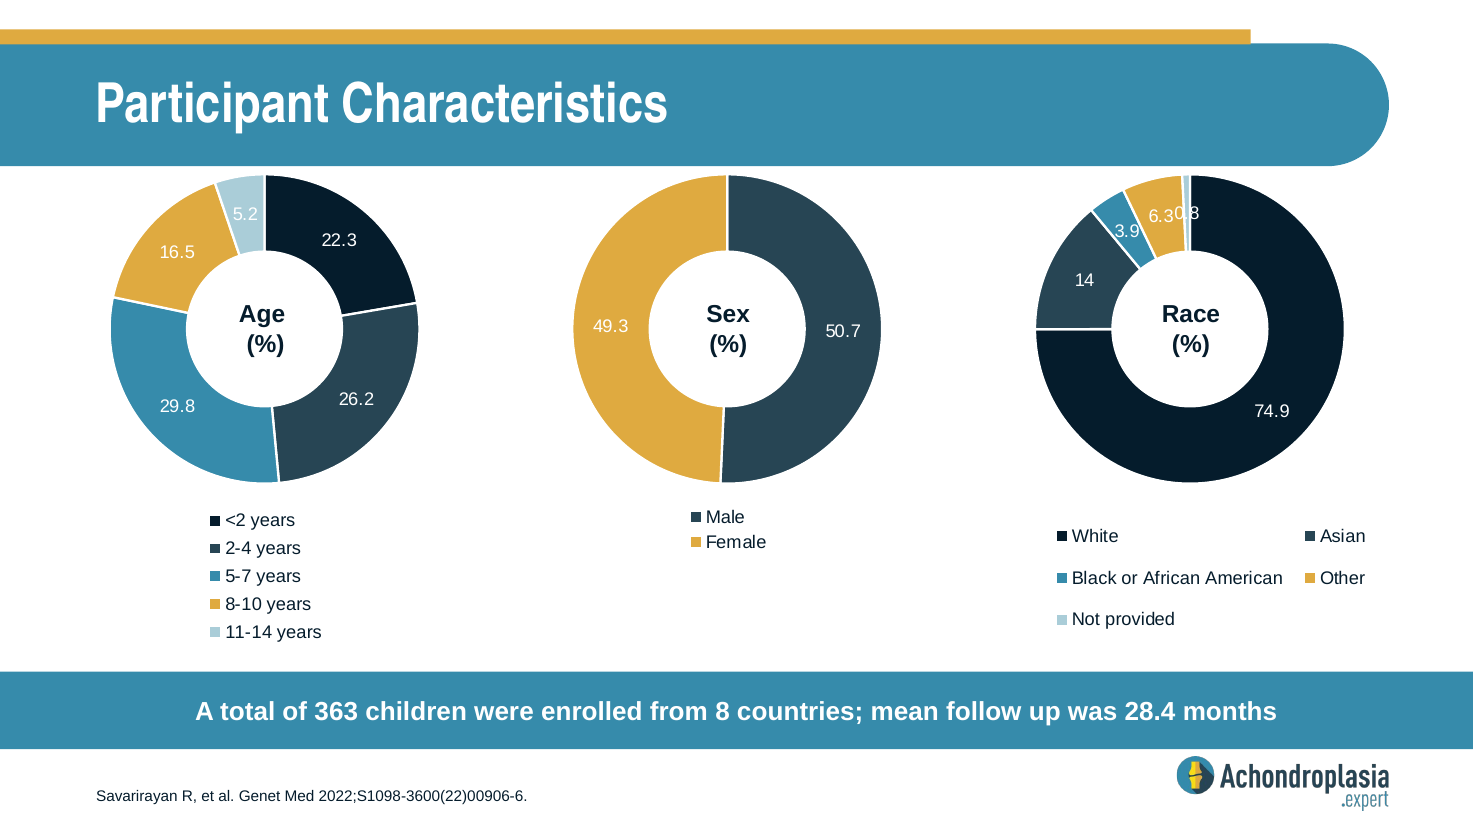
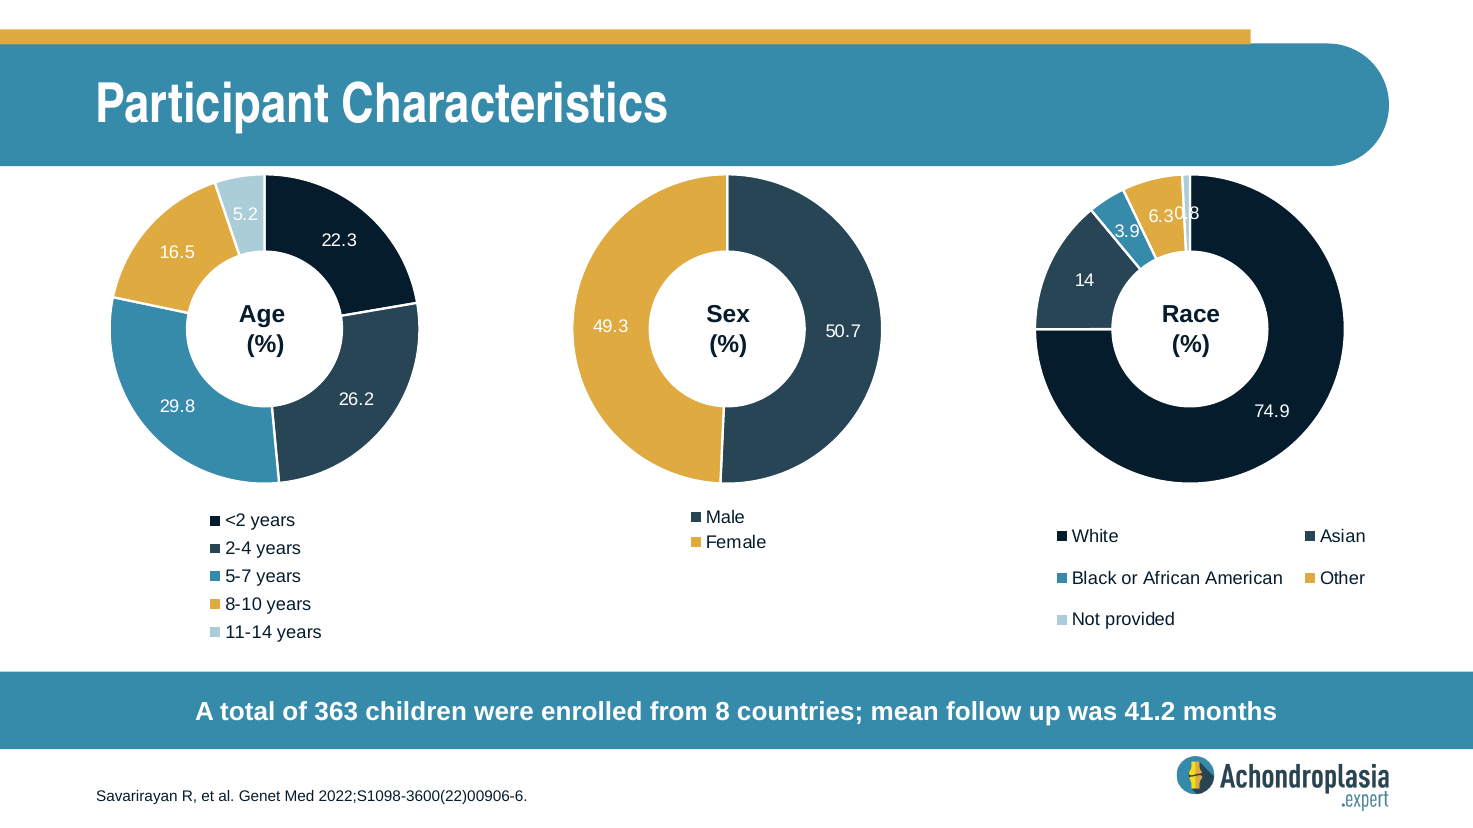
28.4: 28.4 -> 41.2 (1150, 713)
